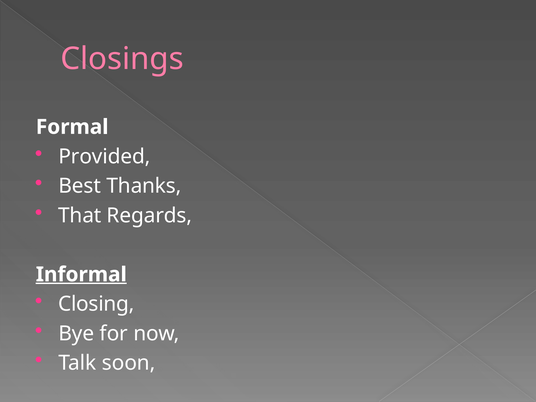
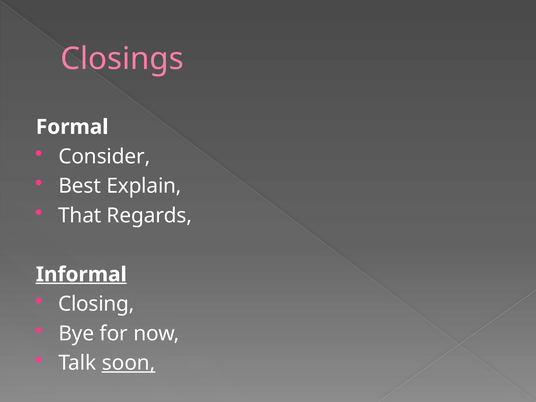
Provided: Provided -> Consider (104, 156)
Thanks: Thanks -> Explain (144, 186)
soon underline: none -> present (129, 363)
